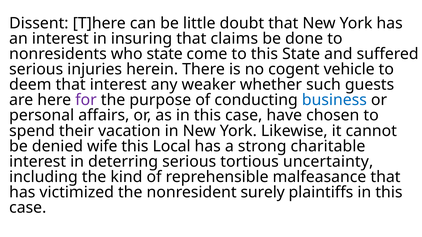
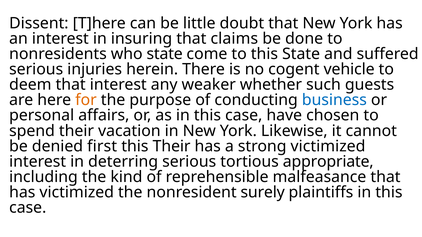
for colour: purple -> orange (86, 100)
wife: wife -> first (102, 146)
this Local: Local -> Their (172, 146)
strong charitable: charitable -> victimized (328, 146)
uncertainty: uncertainty -> appropriate (328, 162)
